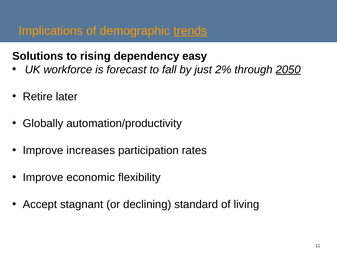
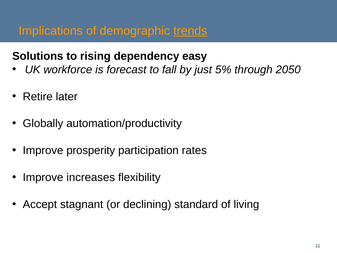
2%: 2% -> 5% (223, 69)
2050 underline: present -> none (288, 69)
increases: increases -> prosperity (91, 150)
economic: economic -> increases (91, 177)
